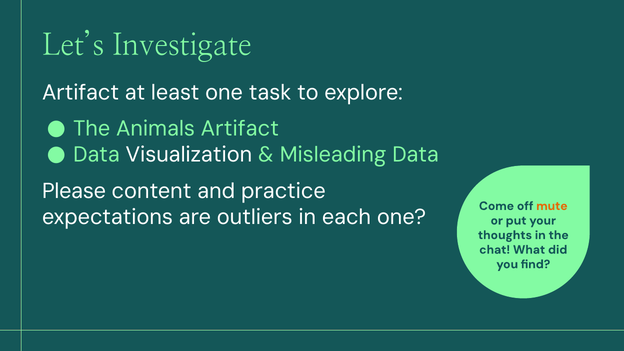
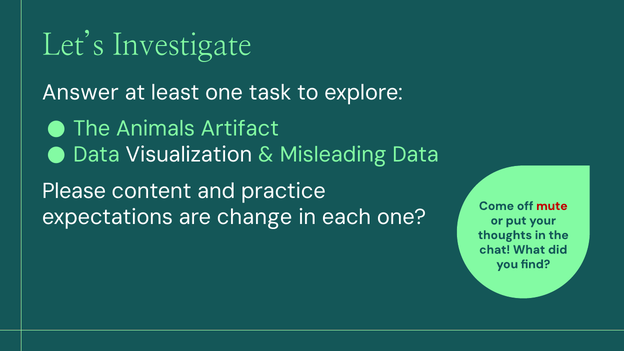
Artifact: Artifact -> Answer (80, 92)
mute colour: orange -> red (552, 206)
outliers: outliers -> change (255, 217)
